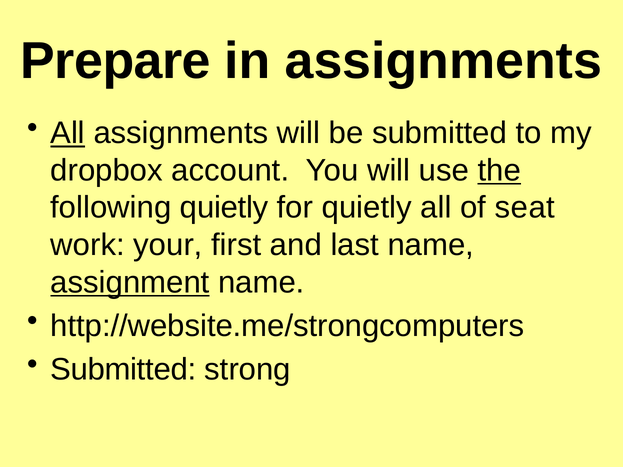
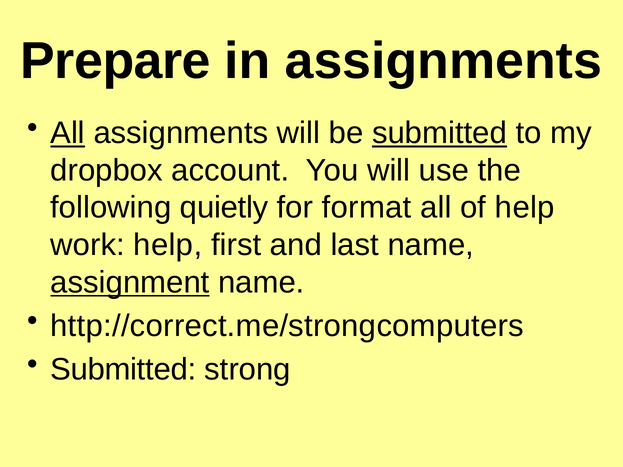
submitted underline: none -> present (440, 133)
the underline: present -> none (499, 170)
for quietly: quietly -> format (367, 208)
of seat: seat -> help (525, 208)
work your: your -> help (168, 245)
http://website.me/strongcomputers: http://website.me/strongcomputers -> http://correct.me/strongcomputers (287, 326)
